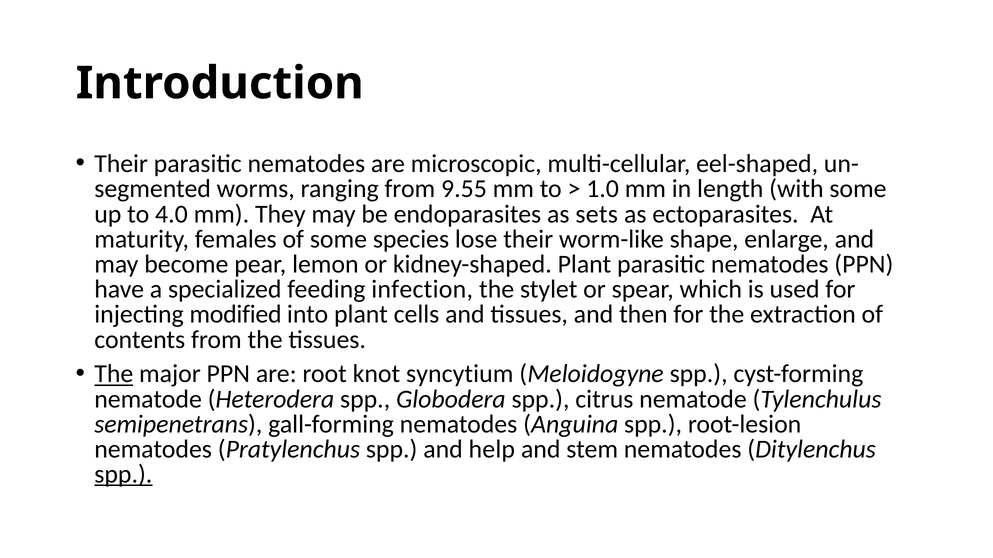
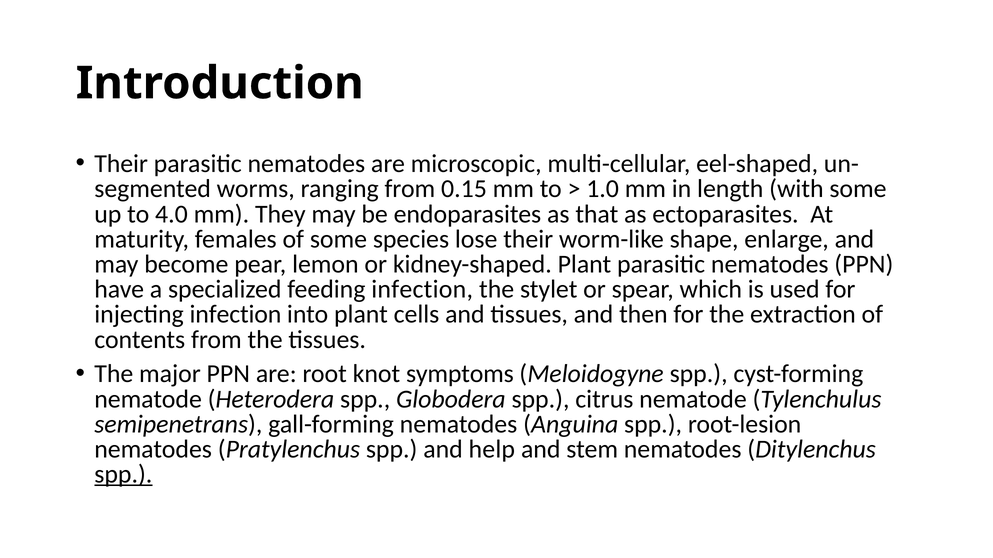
9.55: 9.55 -> 0.15 (464, 189)
sets: sets -> that (597, 214)
injecting modified: modified -> infection (235, 315)
The underline: present -> none (114, 374)
syncytium: syncytium -> symptoms (460, 374)
